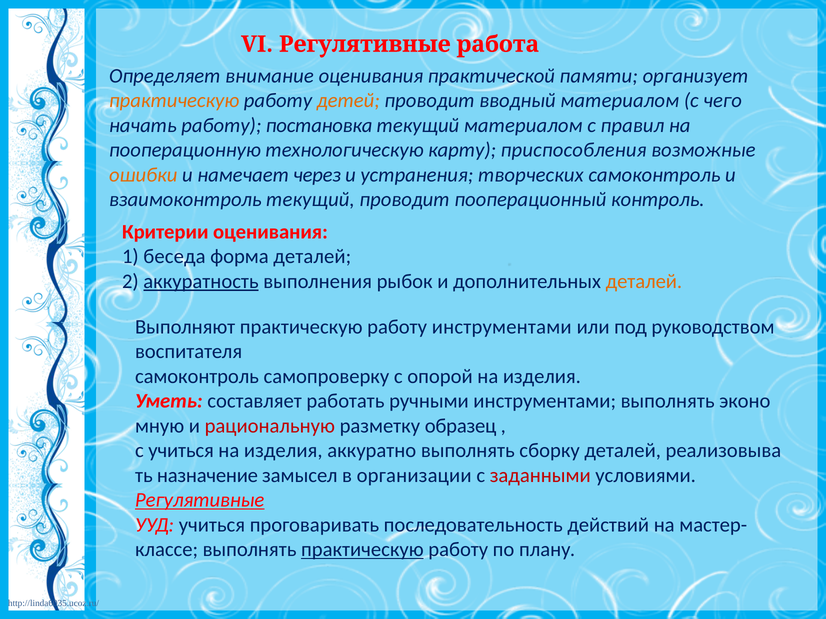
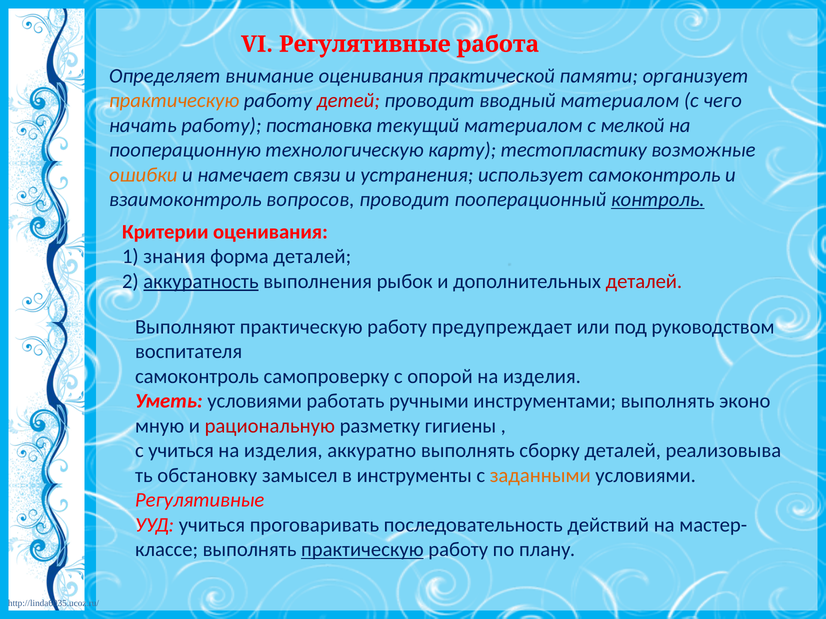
детей colour: orange -> red (348, 101)
правил: правил -> мелкой (633, 126)
приспособления: приспособления -> тестопластику (574, 150)
через: через -> связи (317, 175)
творческих: творческих -> использует (531, 175)
взаимоконтроль текущий: текущий -> вопросов (310, 200)
контроль underline: none -> present (658, 200)
беседа: беседа -> знания (174, 257)
деталей colour: orange -> red (644, 282)
работу инструментами: инструментами -> предупреждает (502, 327)
Уметь составляет: составляет -> условиями (255, 401)
образец: образец -> гигиены (460, 426)
назначение: назначение -> обстановку (207, 476)
организации: организации -> инструменты (414, 476)
заданными colour: red -> orange (540, 476)
Регулятивные underline: present -> none (200, 501)
